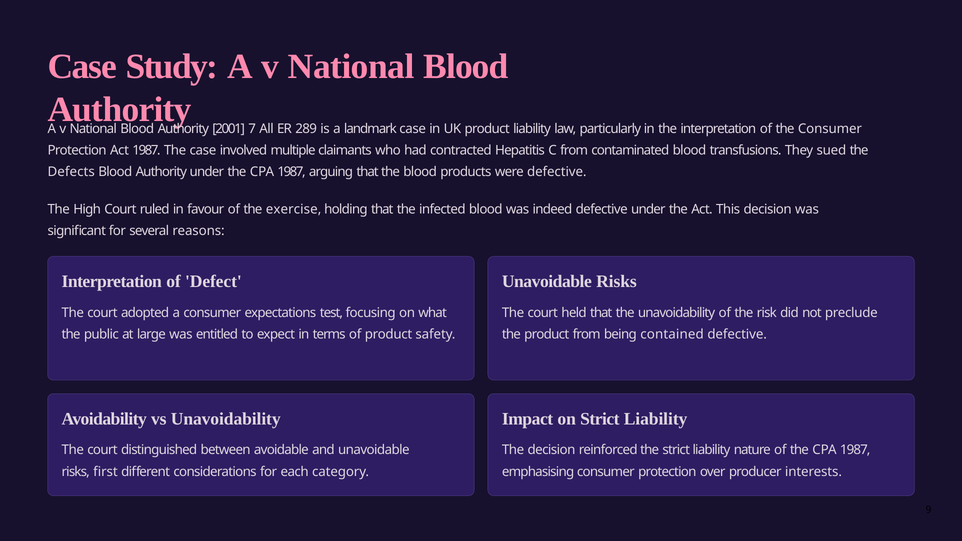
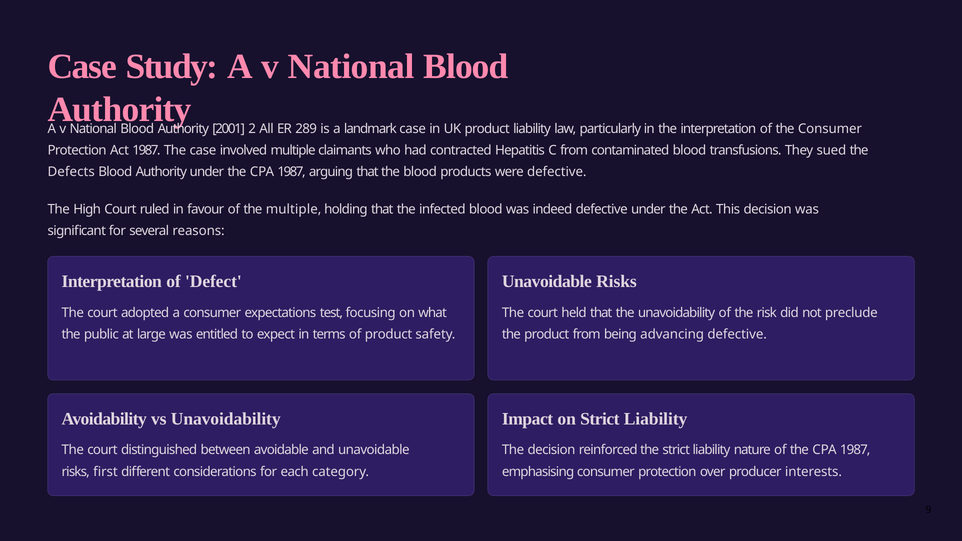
7: 7 -> 2 (252, 129)
the exercise: exercise -> multiple (294, 209)
contained: contained -> advancing (672, 334)
